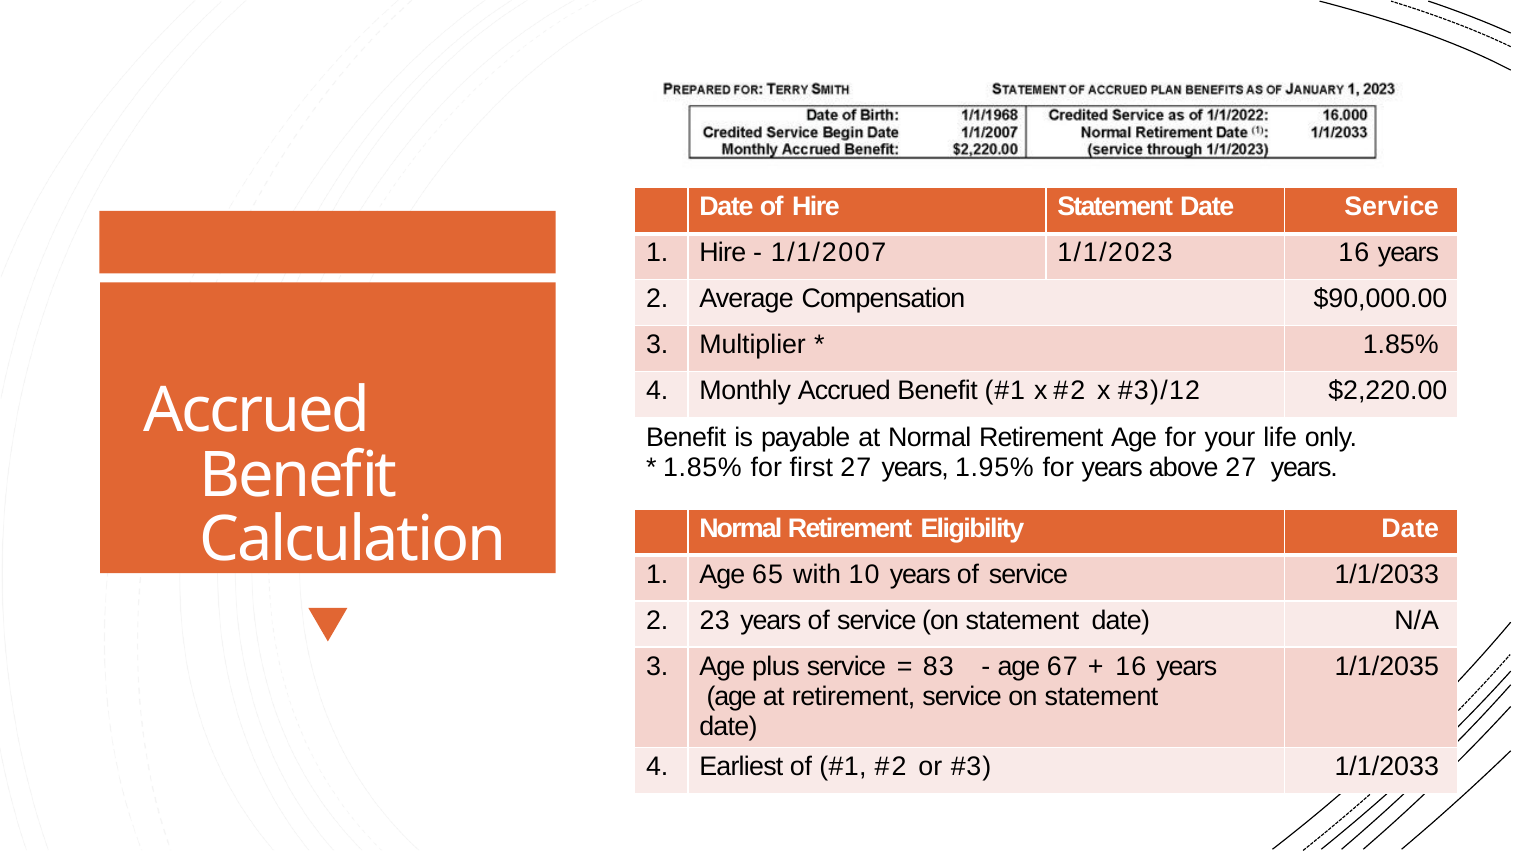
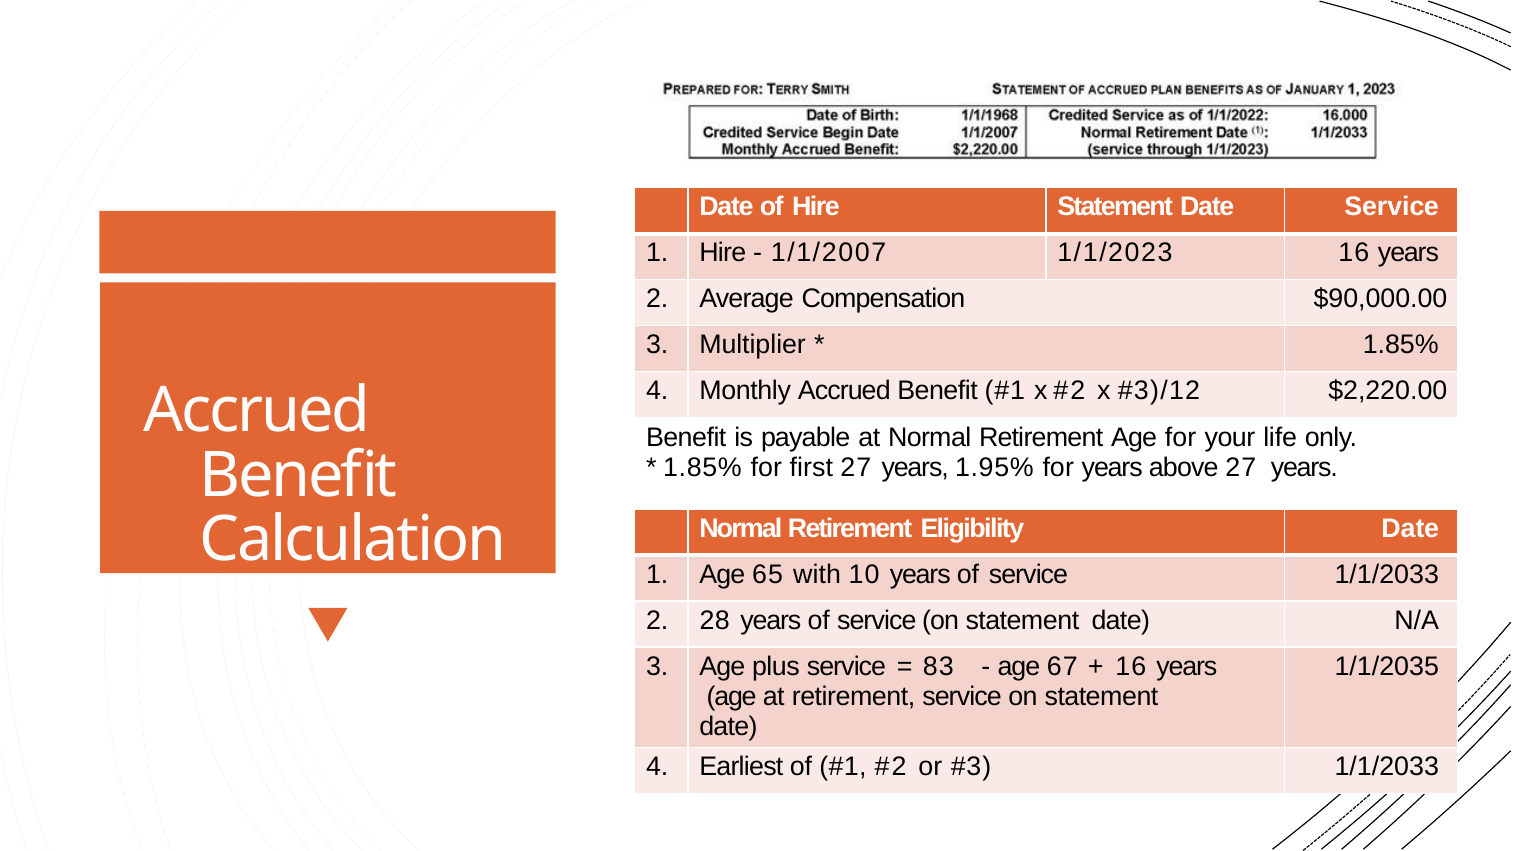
23: 23 -> 28 (715, 621)
